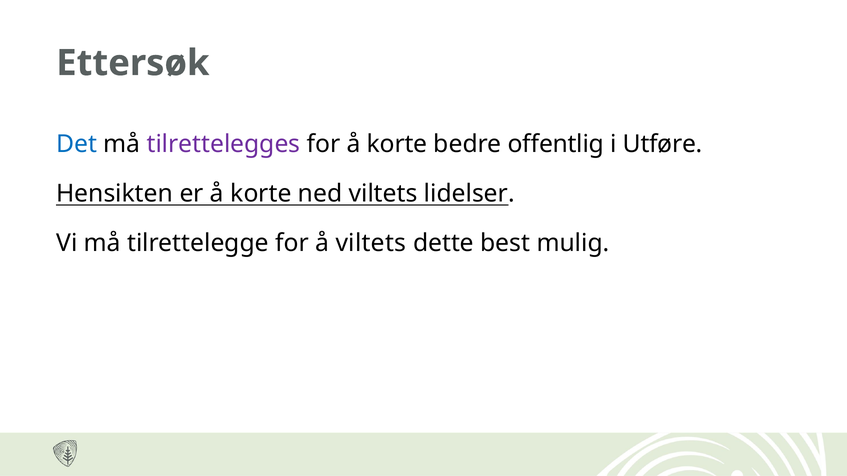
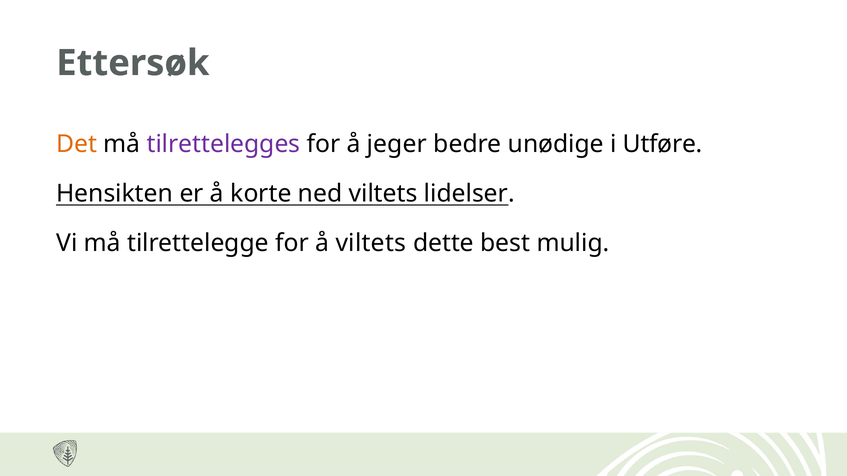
Det colour: blue -> orange (77, 144)
for å korte: korte -> jeger (397, 144)
offentlig: offentlig -> unødige (556, 144)
